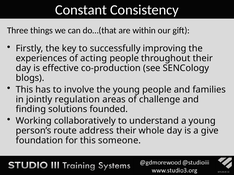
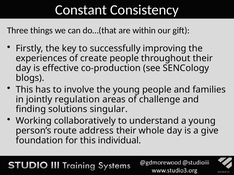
acting: acting -> create (94, 58)
founded: founded -> singular (109, 109)
someone: someone -> individual (120, 141)
